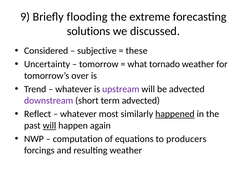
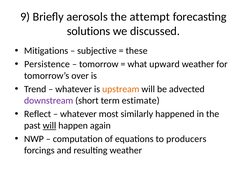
flooding: flooding -> aerosols (87, 17)
extreme: extreme -> attempt (150, 17)
Considered: Considered -> Mitigations (46, 51)
Uncertainty: Uncertainty -> Persistence (47, 64)
tornado: tornado -> upward (164, 64)
upstream colour: purple -> orange (121, 89)
term advected: advected -> estimate (141, 101)
happened underline: present -> none (175, 114)
